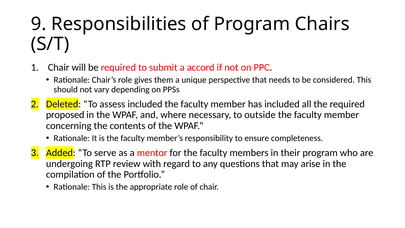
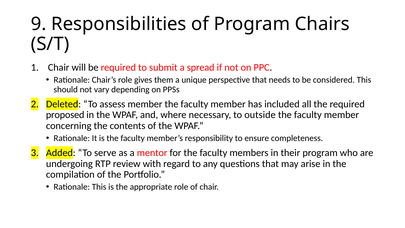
accord: accord -> spread (201, 68)
assess included: included -> member (145, 104)
